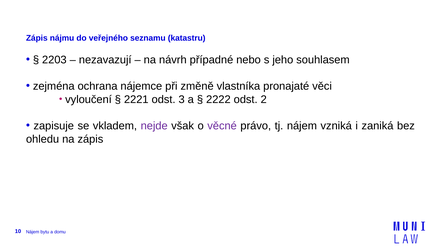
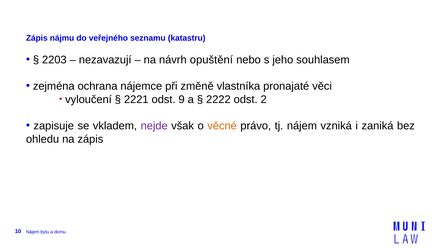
případné: případné -> opuštění (211, 60)
3: 3 -> 9 (182, 99)
věcné colour: purple -> orange (222, 126)
